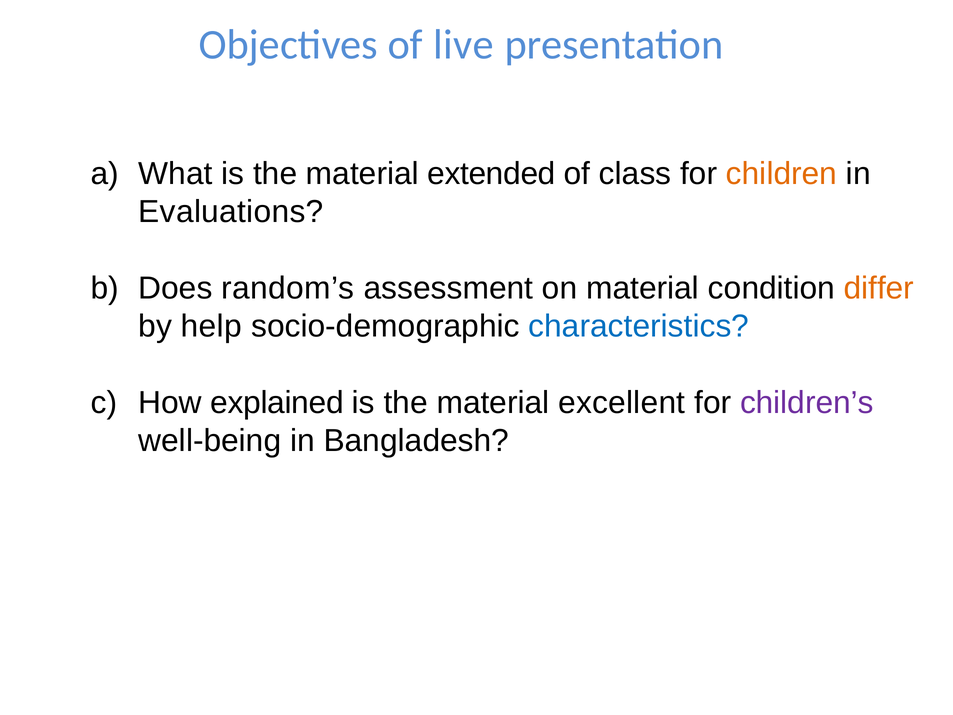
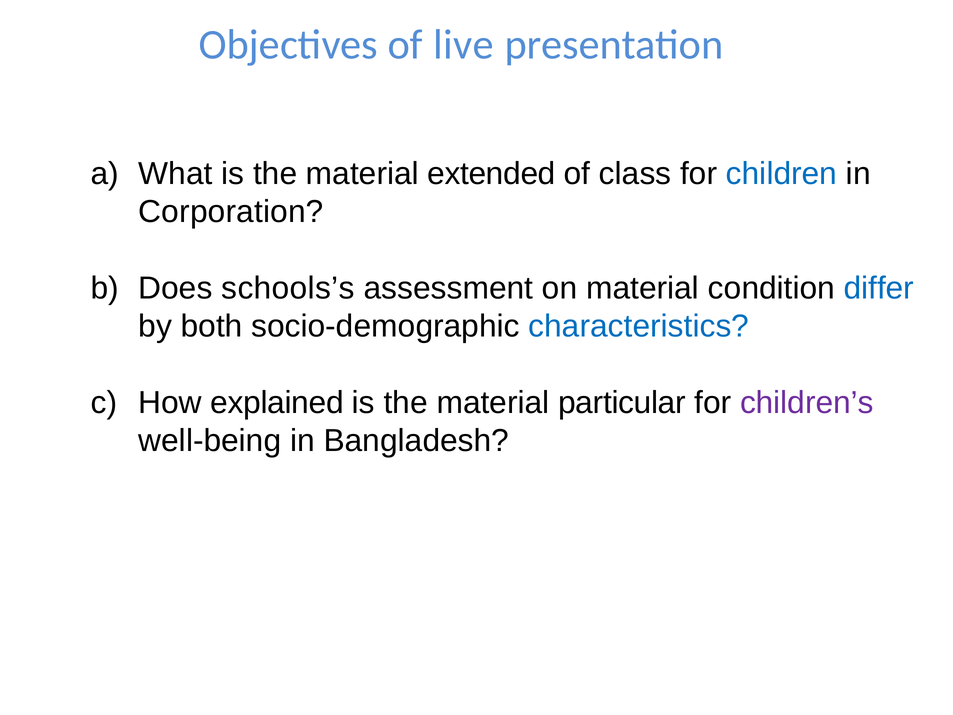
children colour: orange -> blue (782, 174)
Evaluations: Evaluations -> Corporation (231, 212)
random’s: random’s -> schools’s (288, 288)
differ colour: orange -> blue (879, 288)
help: help -> both (212, 326)
excellent: excellent -> particular (622, 403)
